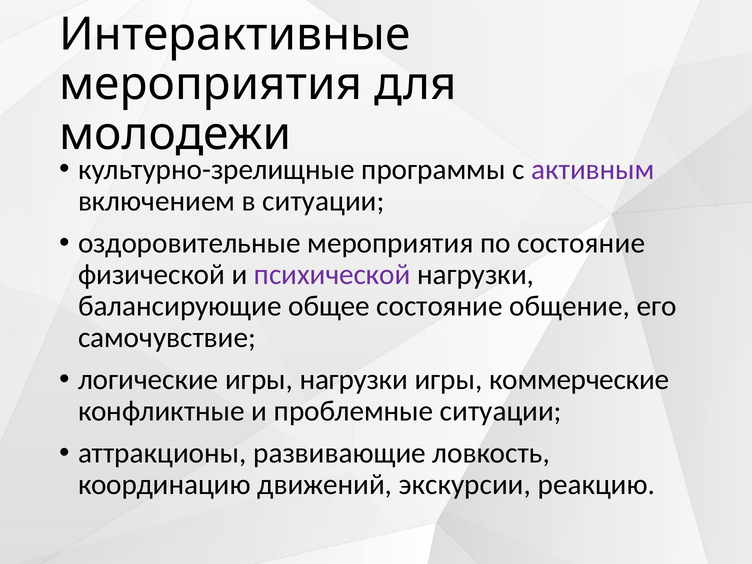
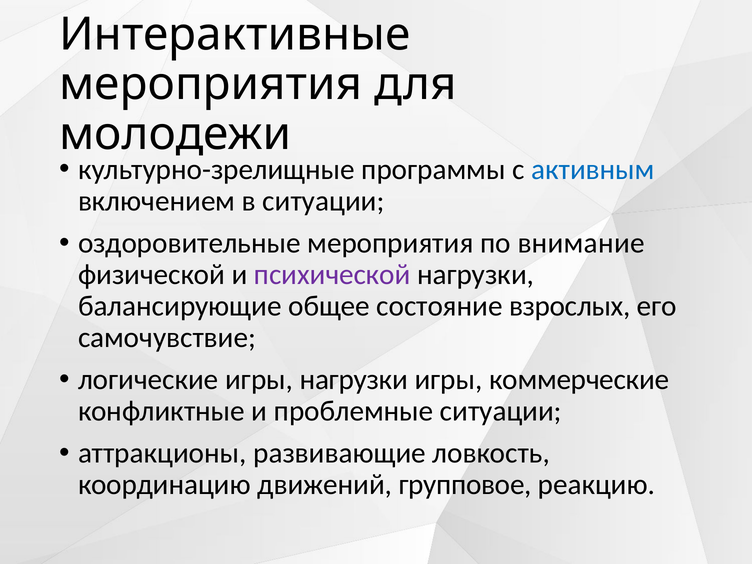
активным colour: purple -> blue (593, 169)
по состояние: состояние -> внимание (581, 243)
общение: общение -> взрослых (570, 306)
экскурсии: экскурсии -> групповое (465, 485)
